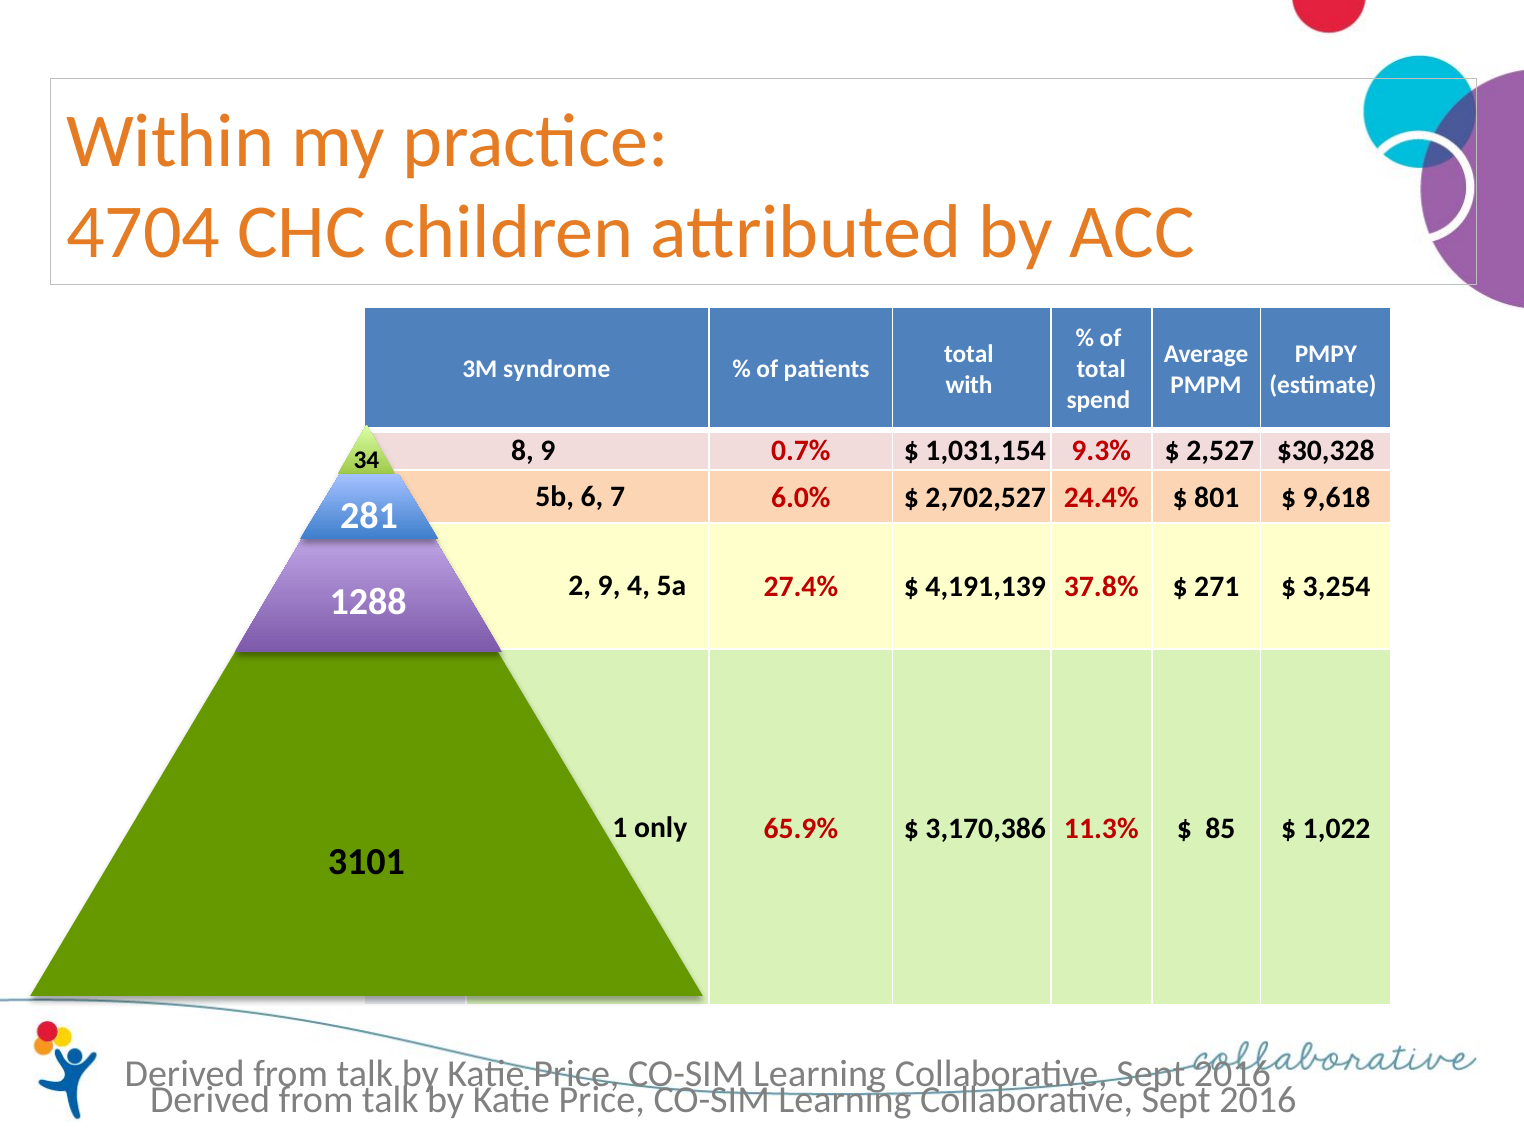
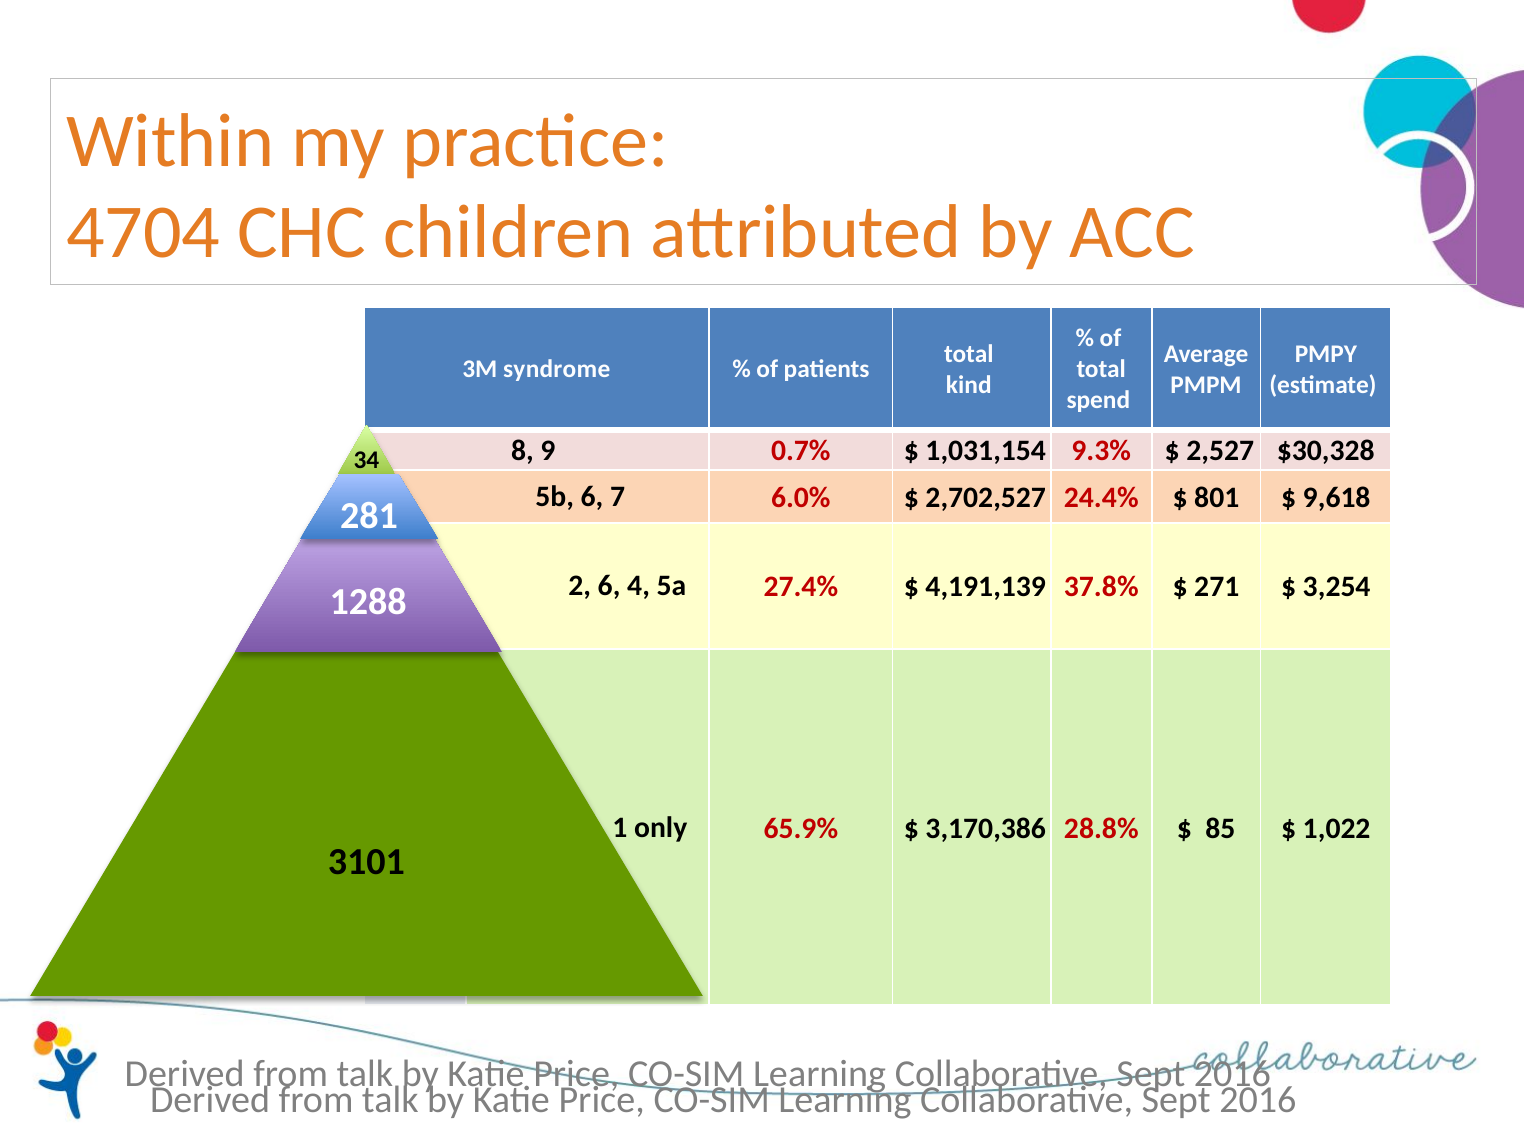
with: with -> kind (969, 385)
2 9: 9 -> 6 (609, 586)
11.3%: 11.3% -> 28.8% (1101, 828)
